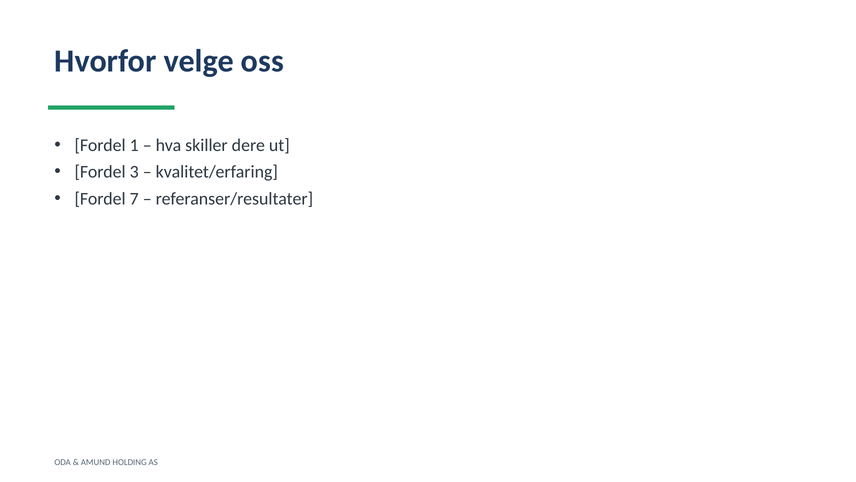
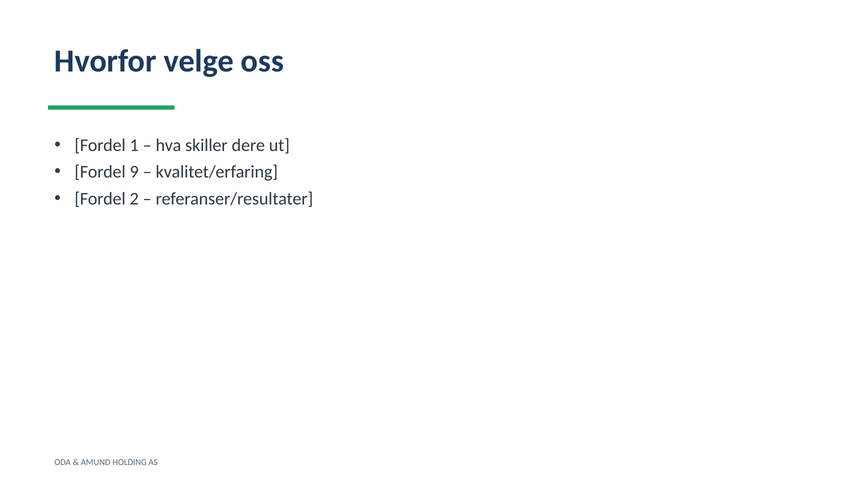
3: 3 -> 9 (134, 172)
7: 7 -> 2 (134, 199)
